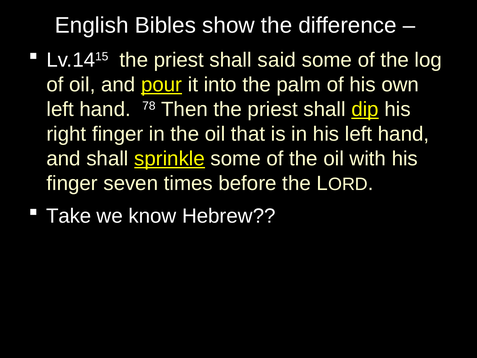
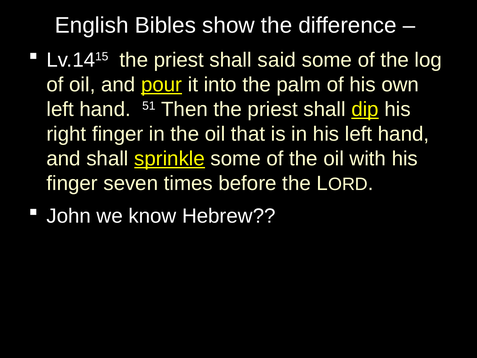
78: 78 -> 51 (149, 106)
Take: Take -> John (69, 216)
